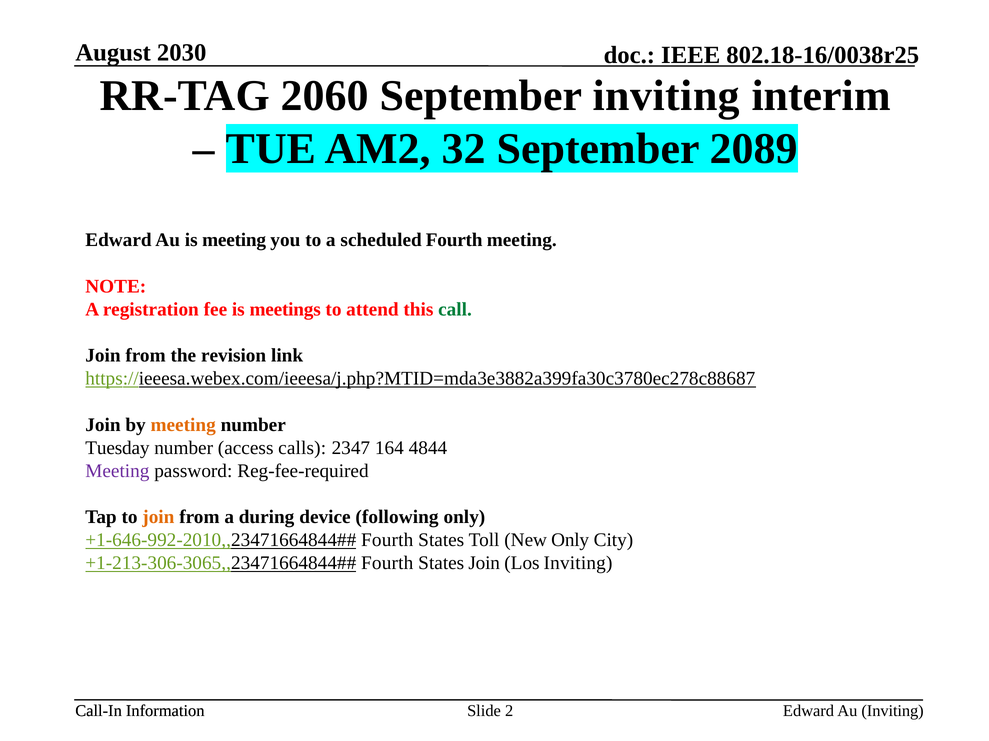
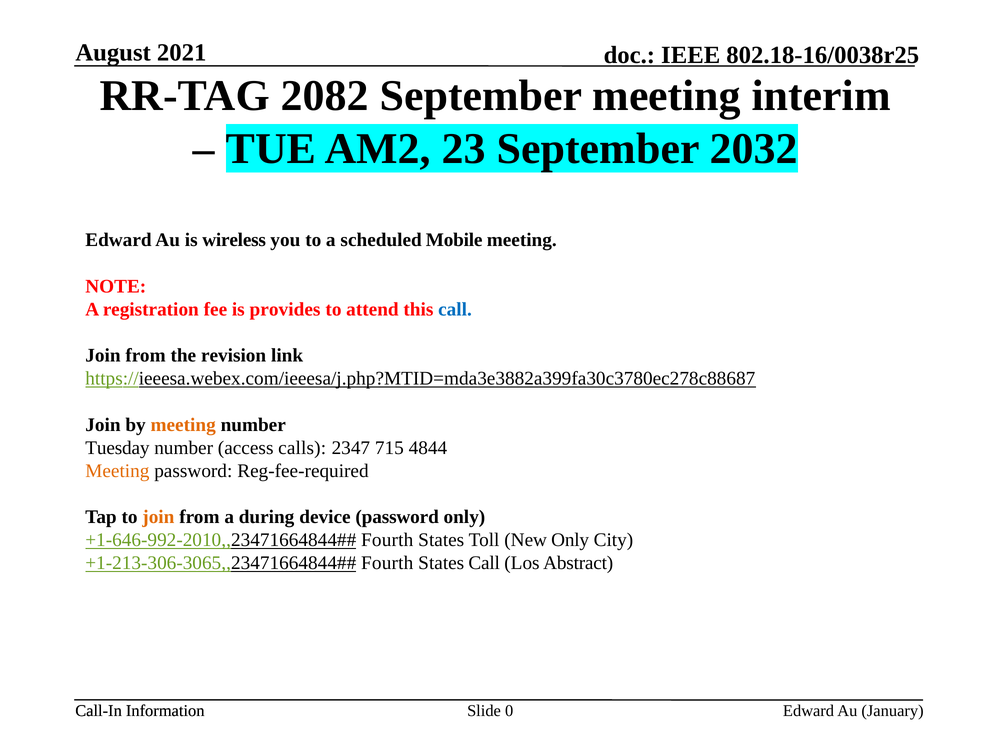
2030: 2030 -> 2021 (182, 52)
2060: 2060 -> 2082 (325, 96)
September inviting: inviting -> meeting (667, 96)
32: 32 -> 23 (464, 149)
2089: 2089 -> 2032 (754, 149)
is meeting: meeting -> wireless (234, 240)
scheduled Fourth: Fourth -> Mobile (454, 240)
meetings: meetings -> provides (285, 310)
call colour: green -> blue (455, 310)
164: 164 -> 715 (389, 448)
Meeting colour: purple -> orange (117, 471)
device following: following -> password (397, 517)
States Join: Join -> Call (484, 564)
Los Inviting: Inviting -> Abstract (578, 564)
2: 2 -> 0 (509, 711)
Au Inviting: Inviting -> January (893, 711)
